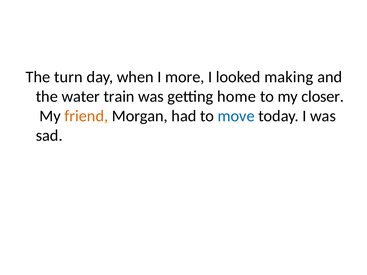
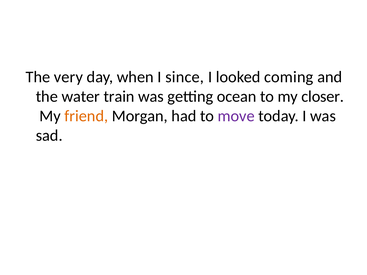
turn: turn -> very (68, 77)
more: more -> since (185, 77)
making: making -> coming (289, 77)
home: home -> ocean (237, 97)
move colour: blue -> purple (236, 116)
